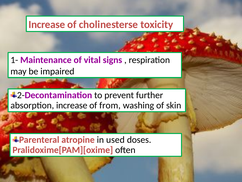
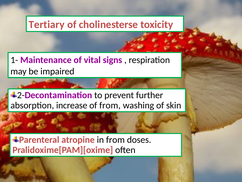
Increase: Increase -> Tertiary (47, 25)
in used: used -> from (115, 139)
